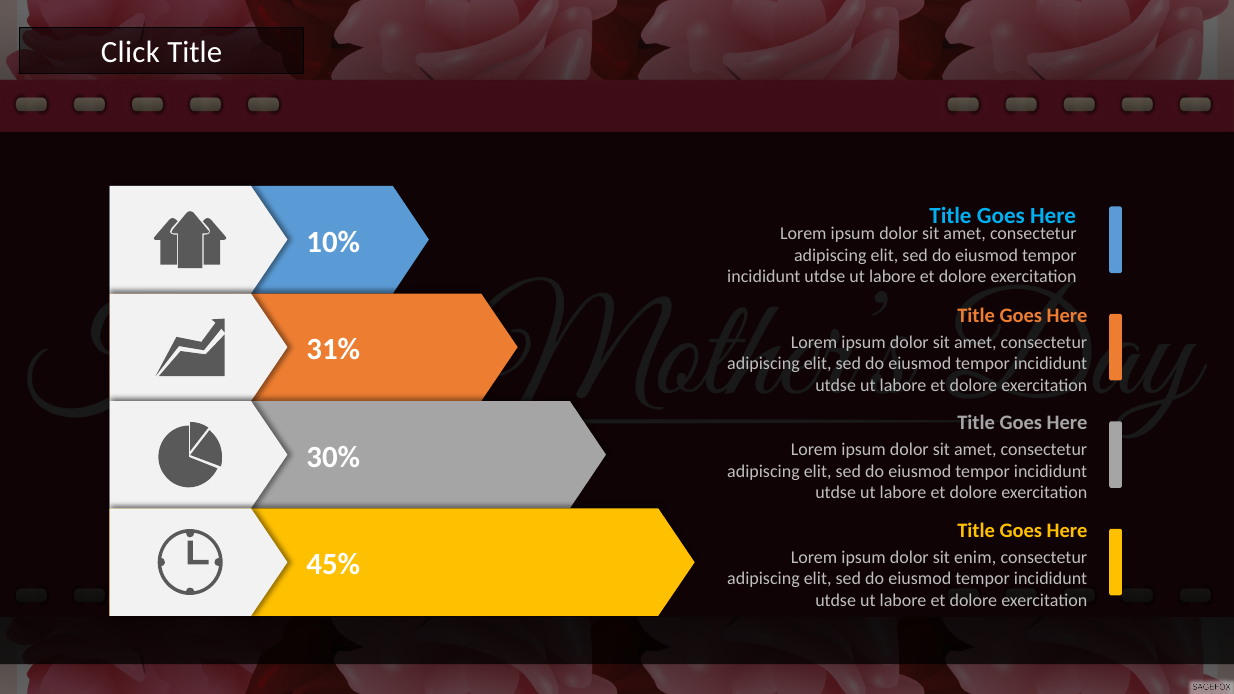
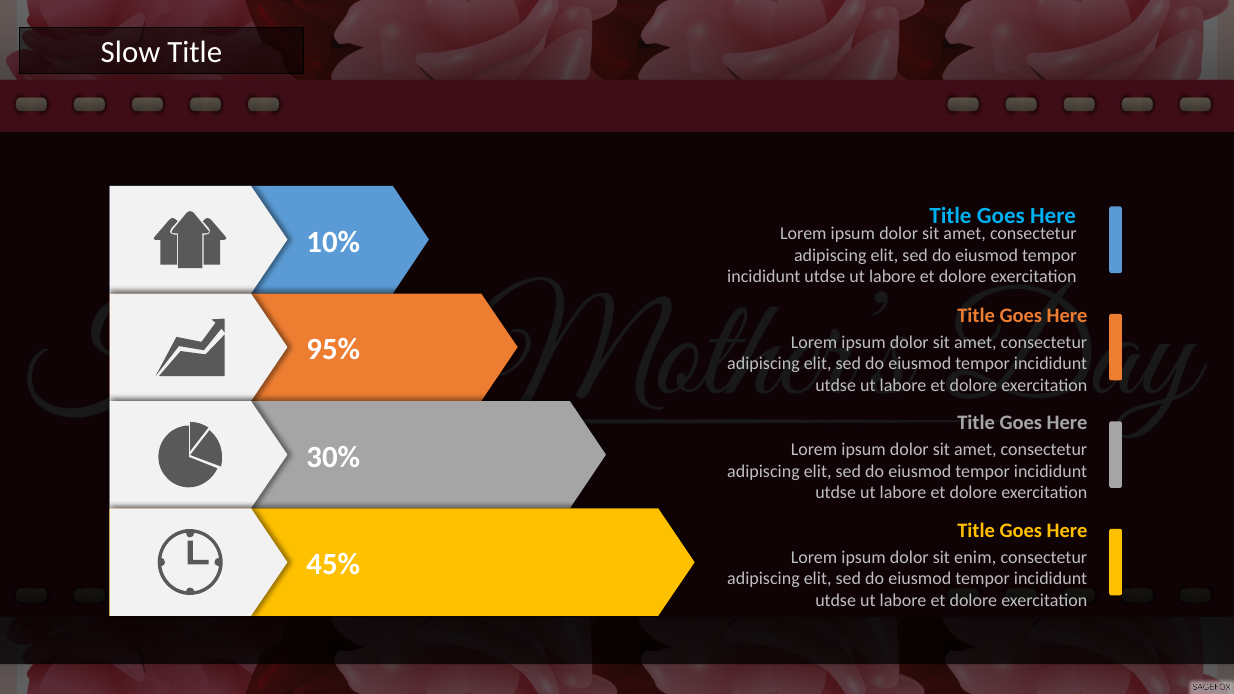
Click: Click -> Slow (131, 53)
31%: 31% -> 95% (333, 350)
